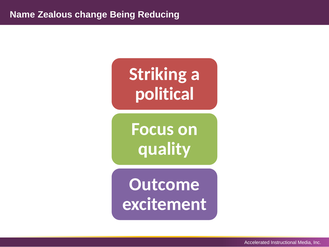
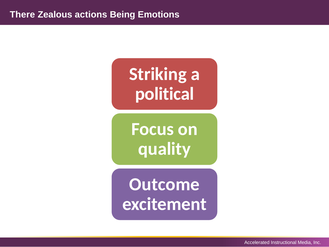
Name: Name -> There (22, 15)
change: change -> actions (91, 15)
Reducing: Reducing -> Emotions (159, 15)
